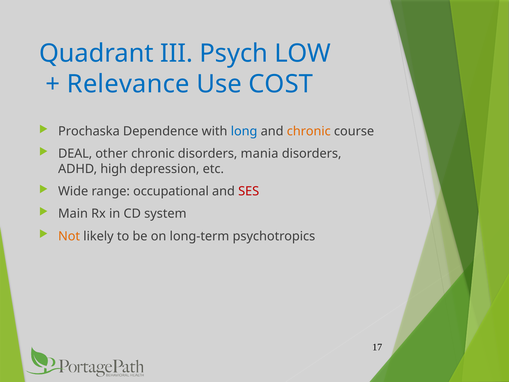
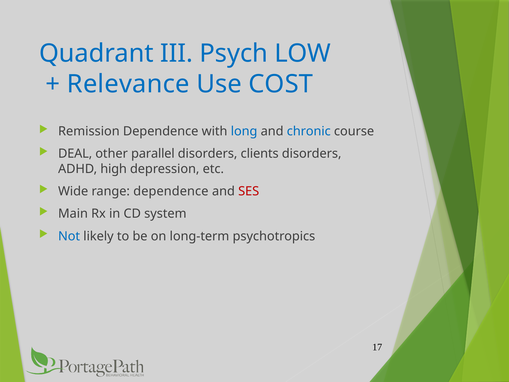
Prochaska: Prochaska -> Remission (89, 131)
chronic colour: orange -> blue (309, 131)
other chronic: chronic -> parallel (153, 154)
mania: mania -> clients (260, 154)
range occupational: occupational -> dependence (171, 191)
Not colour: orange -> blue (69, 236)
